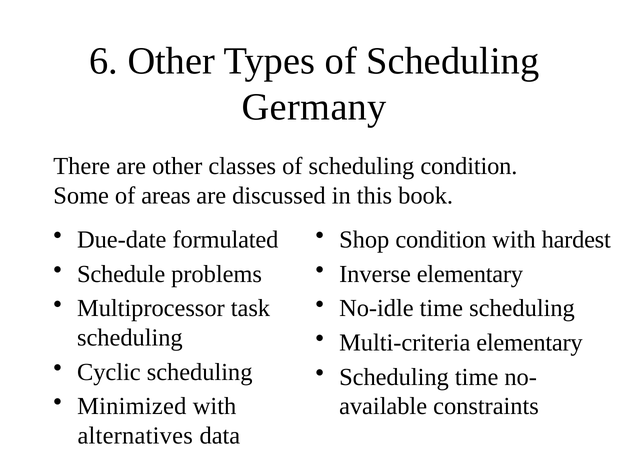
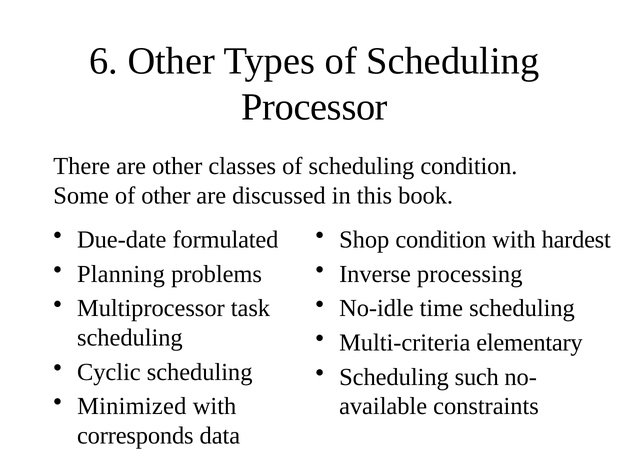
Germany: Germany -> Processor (315, 107)
of areas: areas -> other (166, 196)
Schedule: Schedule -> Planning (121, 274)
Inverse elementary: elementary -> processing (470, 274)
Scheduling time: time -> such (477, 377)
alternatives: alternatives -> corresponds (135, 436)
